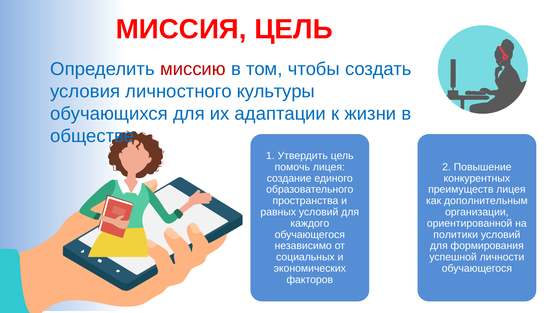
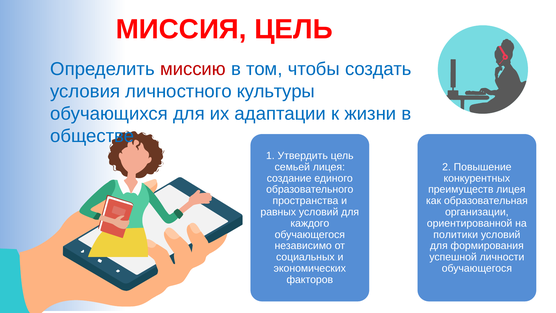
помочь: помочь -> семьей (292, 167)
дополнительным: дополнительным -> образовательная (486, 201)
